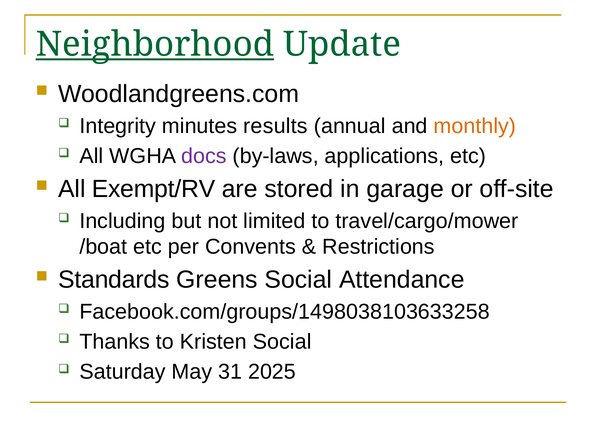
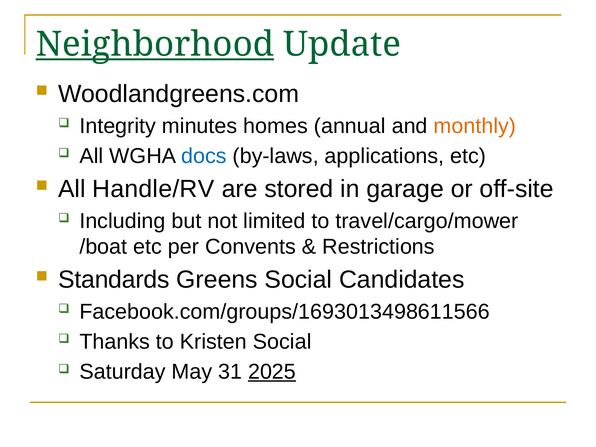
results: results -> homes (276, 126)
docs colour: purple -> blue (204, 156)
Exempt/RV: Exempt/RV -> Handle/RV (153, 189)
Attendance: Attendance -> Candidates (402, 280)
Facebook.com/groups/1498038103633258: Facebook.com/groups/1498038103633258 -> Facebook.com/groups/1693013498611566 (285, 312)
2025 underline: none -> present (272, 372)
